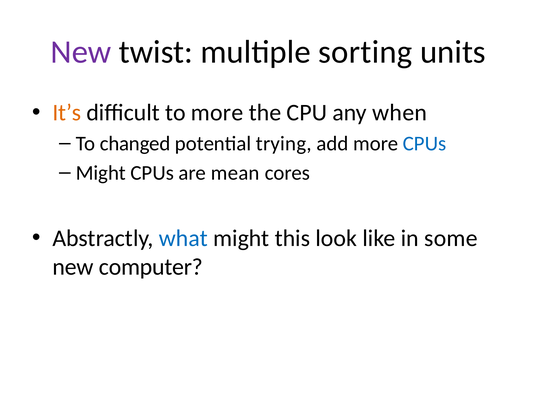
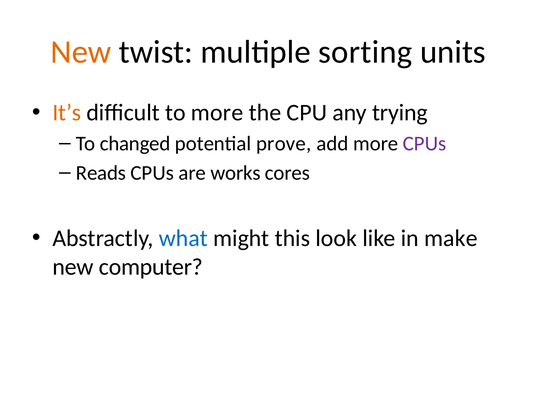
New colour: purple -> orange (81, 52)
when: when -> trying (400, 113)
trying: trying -> prove (284, 143)
CPUs colour: blue -> purple (425, 143)
Might: Might -> Reads (101, 173)
mean: mean -> works (236, 173)
some: some -> make (451, 238)
